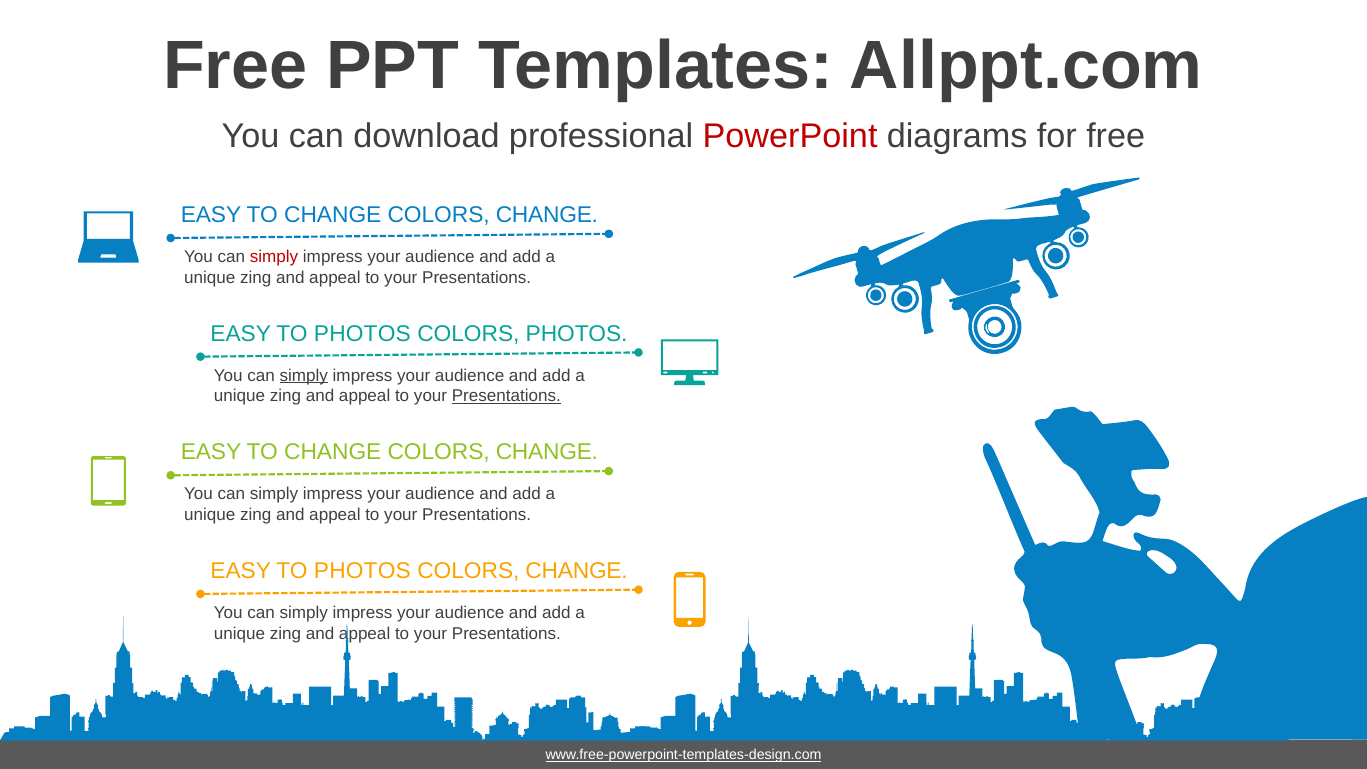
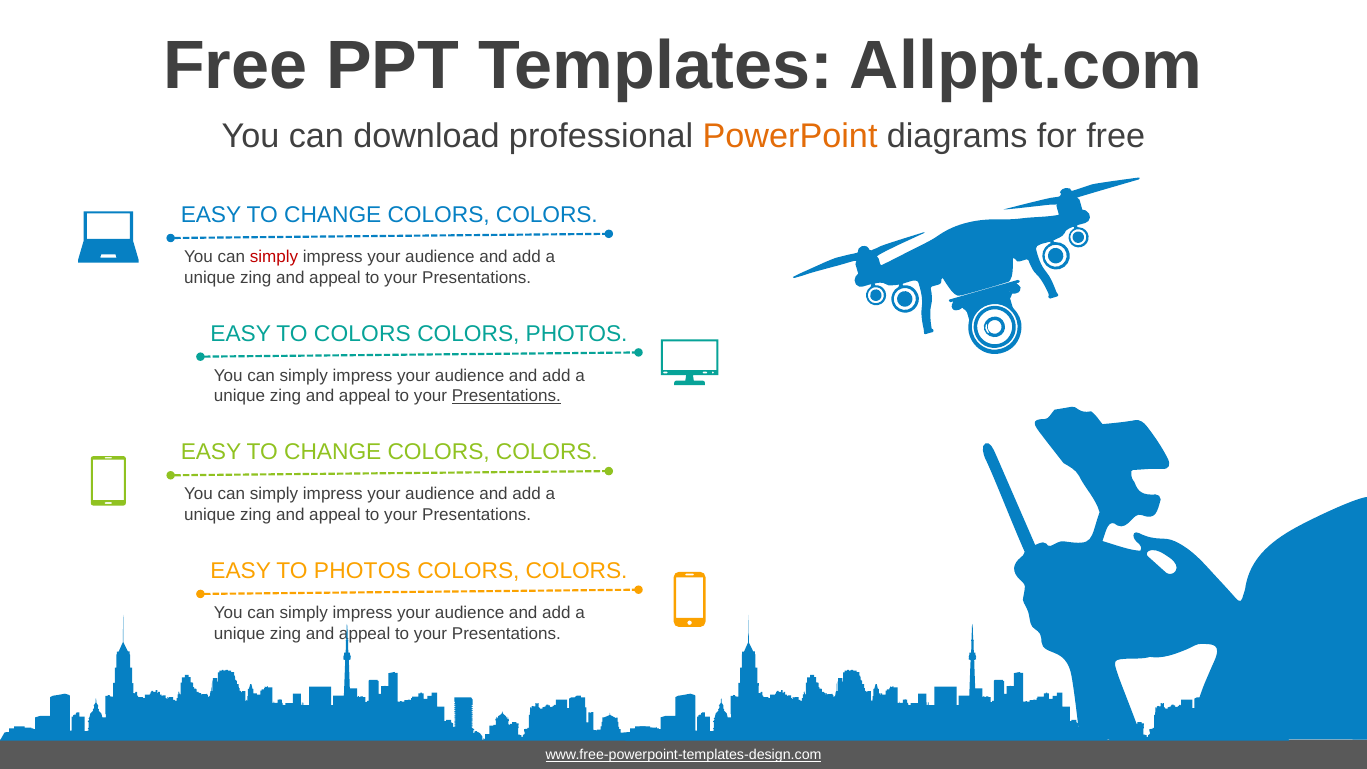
PowerPoint colour: red -> orange (790, 136)
CHANGE: CHANGE -> COLORS (547, 215)
PHOTOS: PHOTOS -> COLORS (362, 334)
simply underline: present -> none (304, 376)
CHANGE: CHANGE -> COLORS (547, 452)
CHANGE: CHANGE -> COLORS (577, 571)
